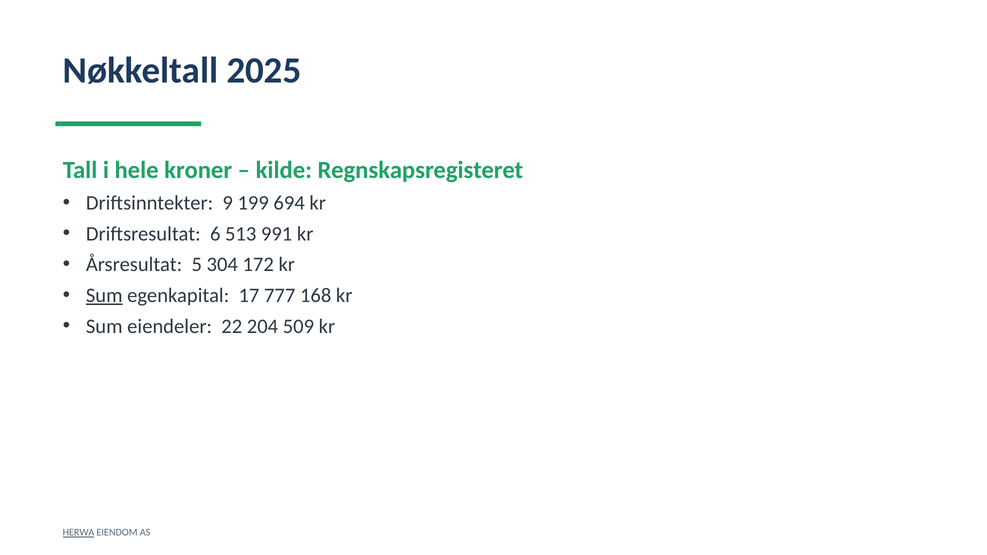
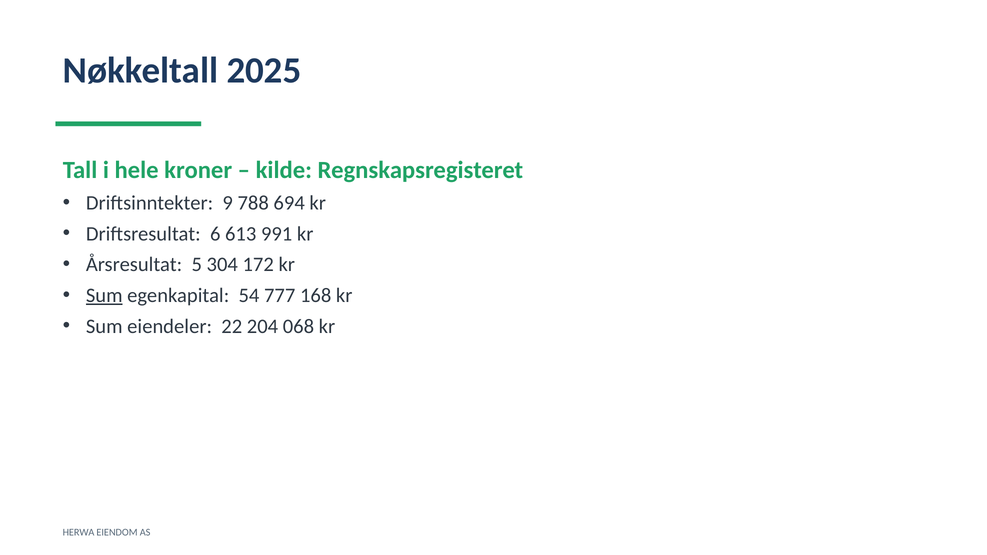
199: 199 -> 788 (253, 203)
513: 513 -> 613 (241, 234)
17: 17 -> 54 (249, 296)
509: 509 -> 068 (298, 326)
HERWA underline: present -> none (79, 533)
